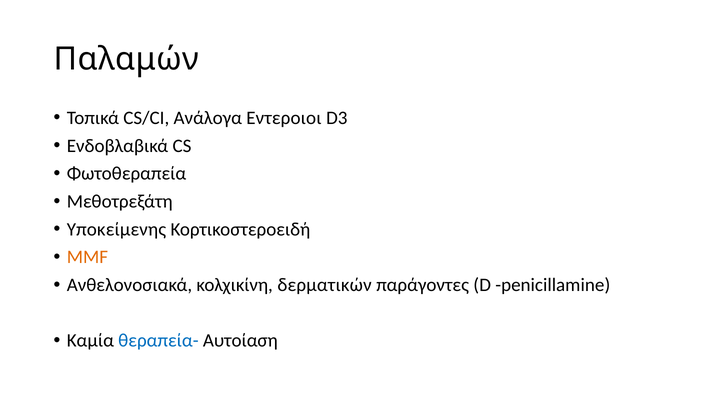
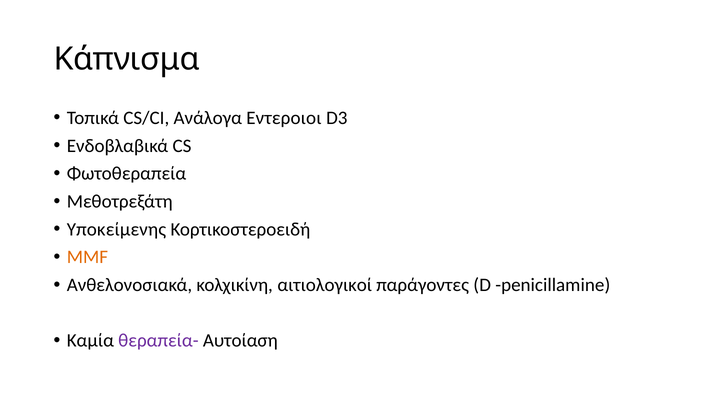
Παλαμών: Παλαμών -> Κάπνισμα (127, 59)
δερματικών: δερματικών -> αιτιολογικοί (325, 285)
θεραπεία- colour: blue -> purple (158, 341)
